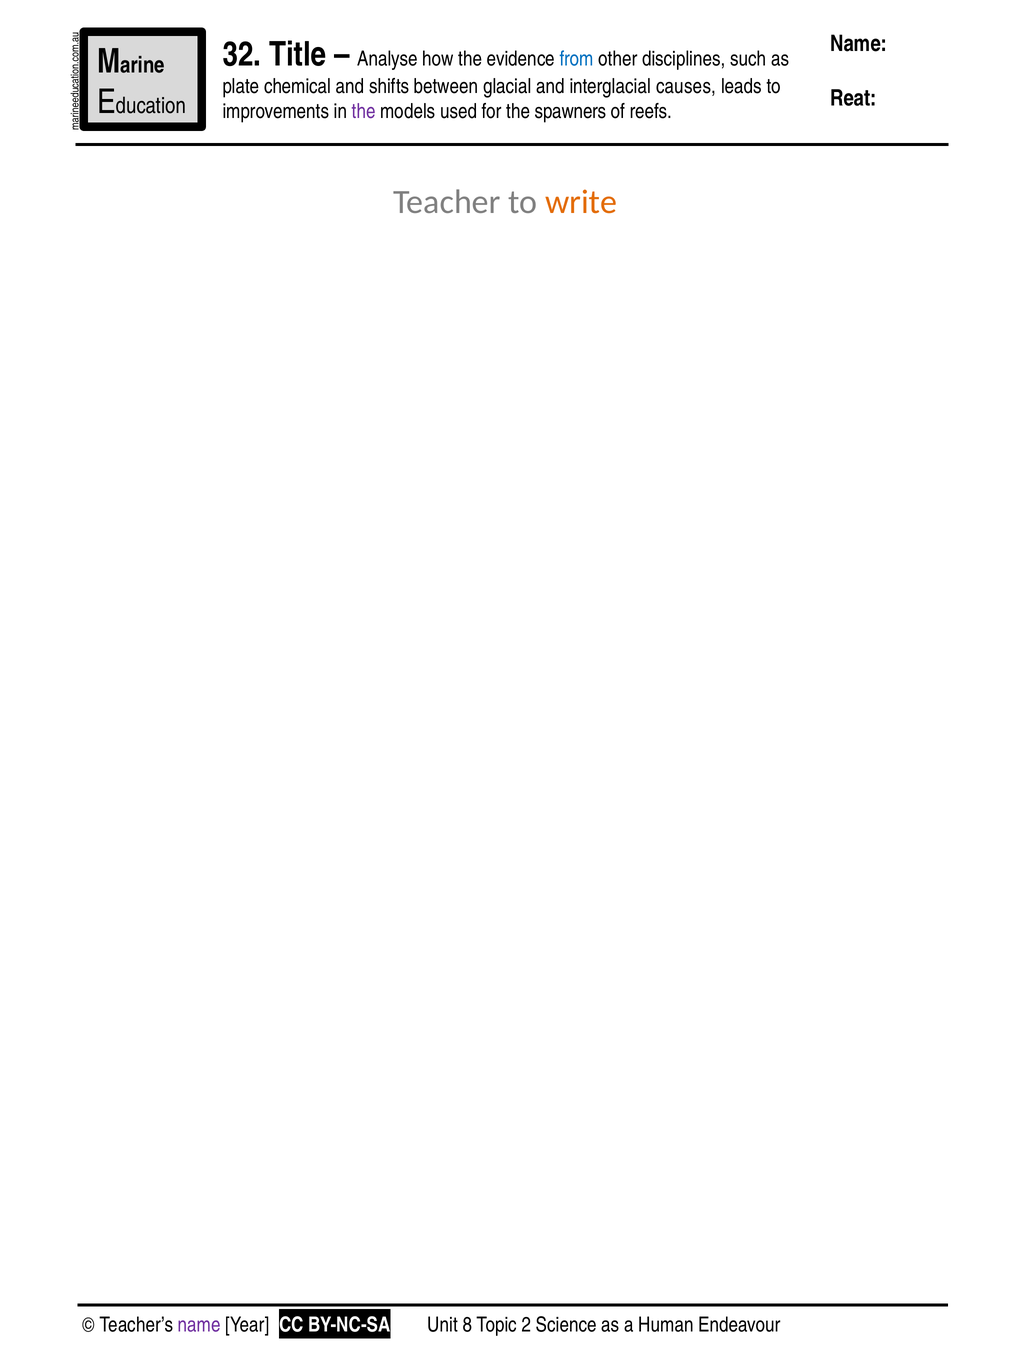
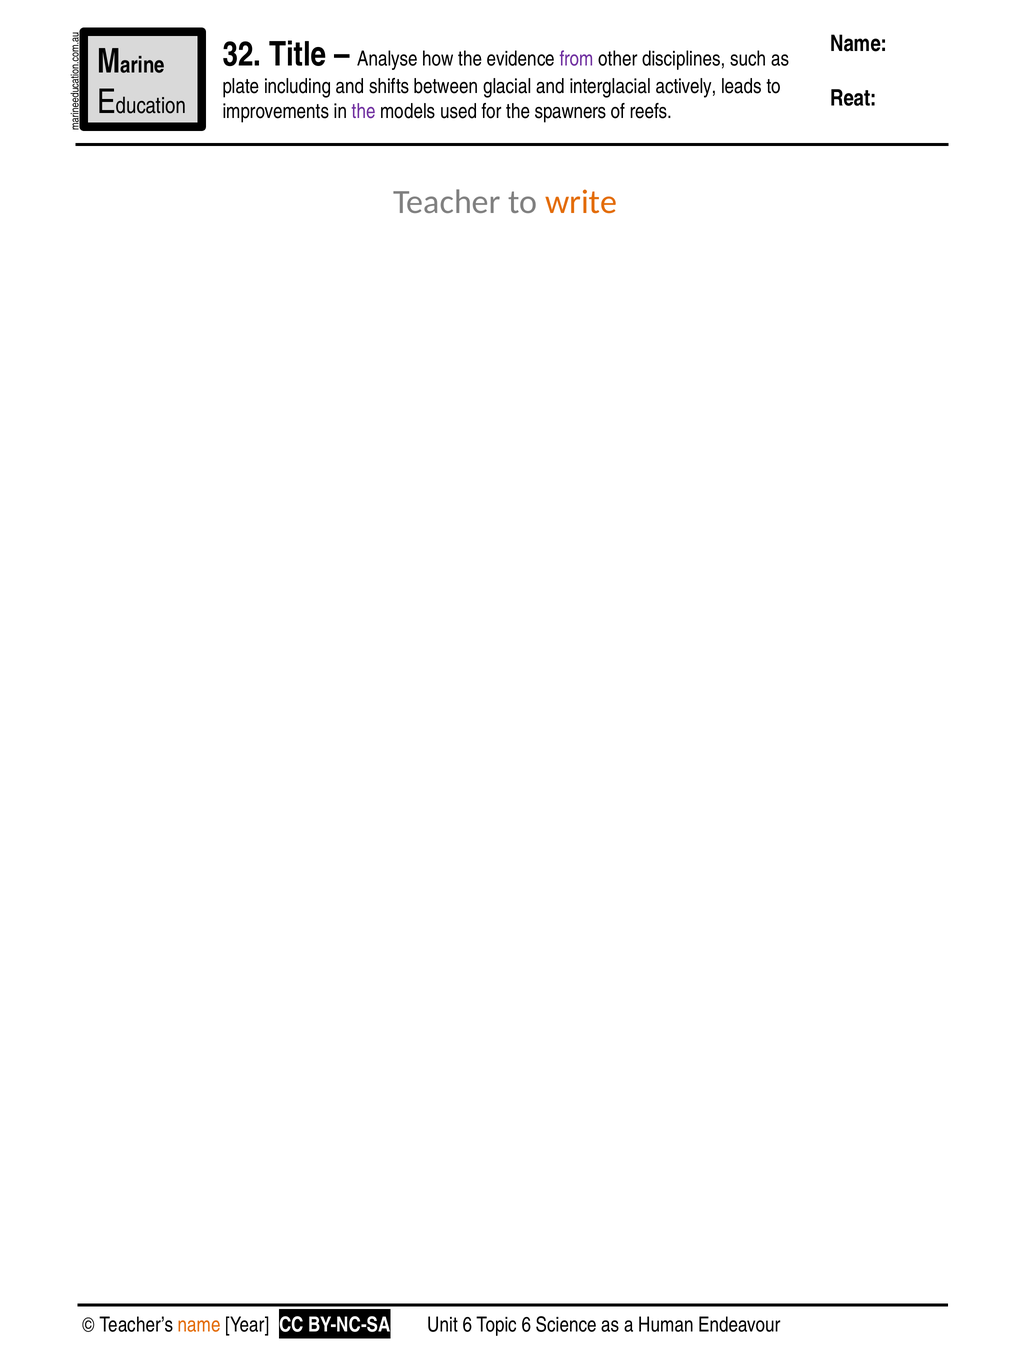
from colour: blue -> purple (577, 59)
chemical: chemical -> including (298, 87)
causes: causes -> actively (686, 87)
name colour: purple -> orange (199, 1325)
Unit 8: 8 -> 6 (467, 1325)
Topic 2: 2 -> 6 (526, 1325)
